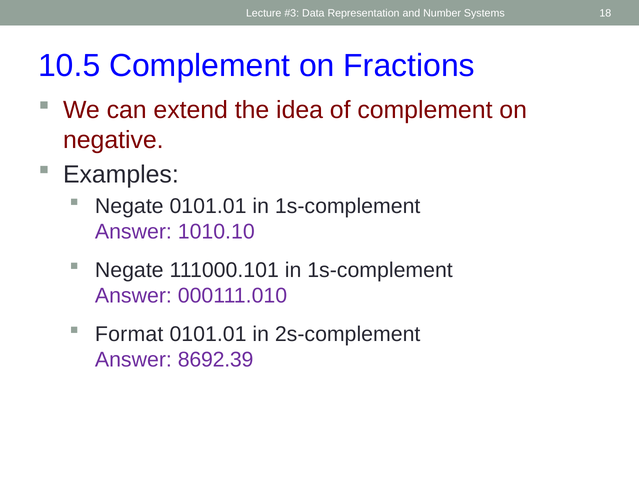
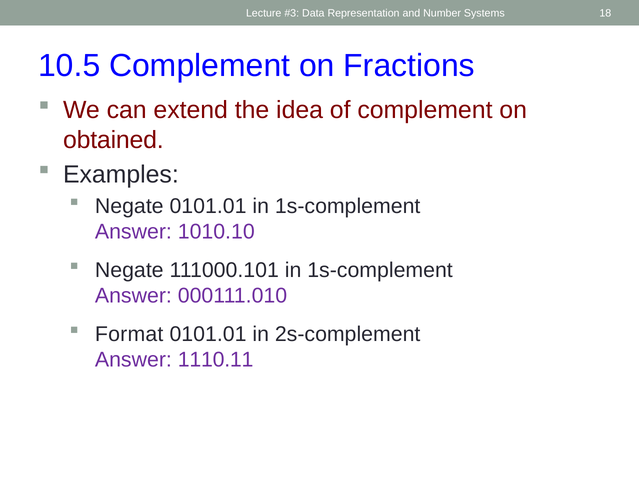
negative: negative -> obtained (113, 140)
8692.39: 8692.39 -> 1110.11 (216, 360)
